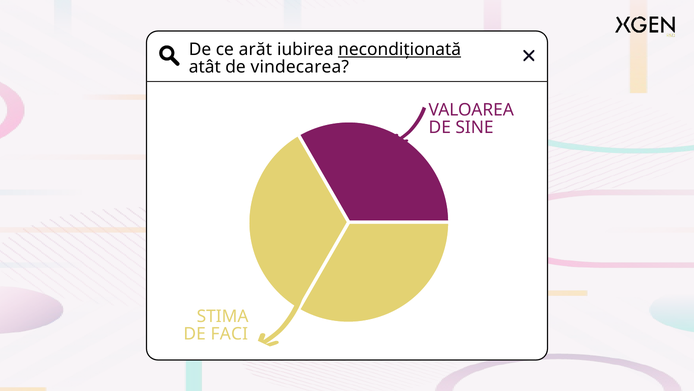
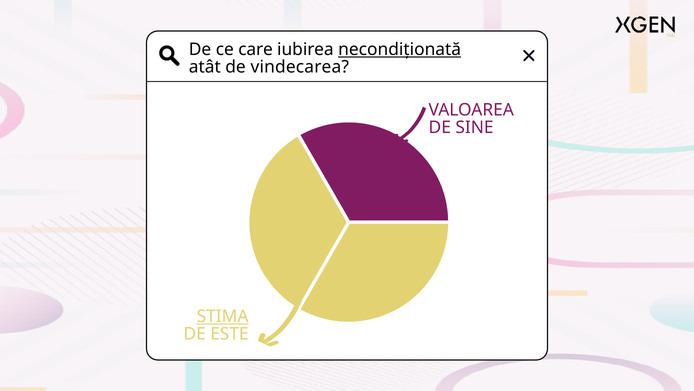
arăt: arăt -> care (256, 49)
STIMA underline: none -> present (223, 316)
FACI: FACI -> ESTE (229, 333)
